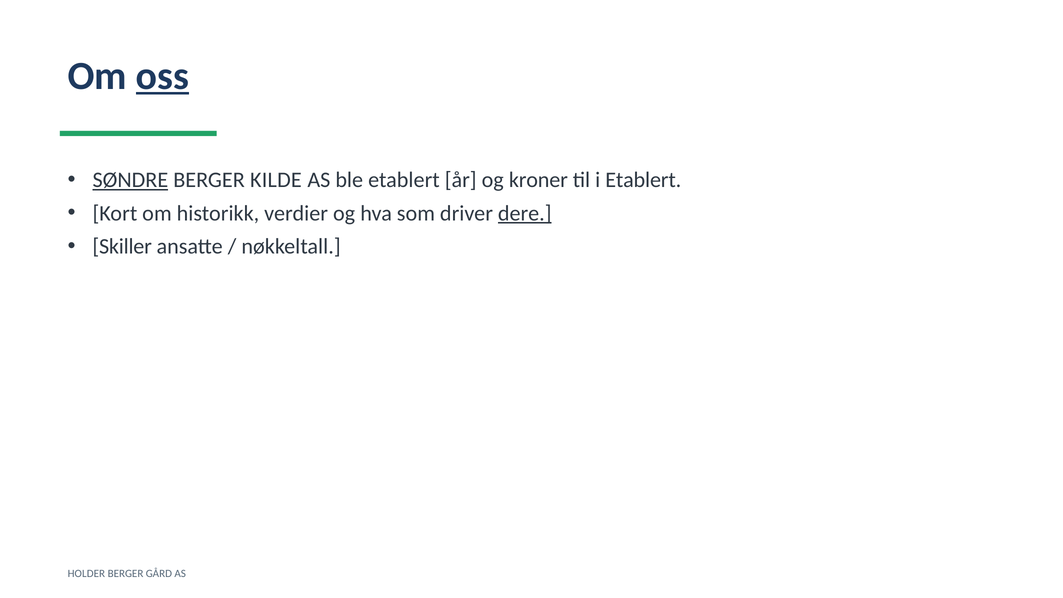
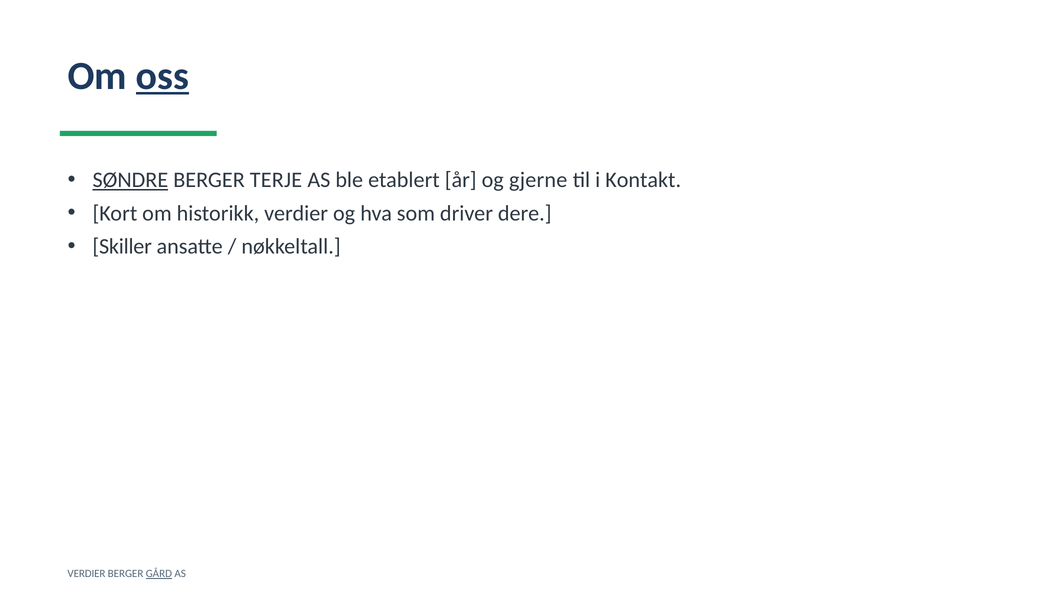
KILDE: KILDE -> TERJE (276, 180)
kroner: kroner -> gjerne (538, 180)
i Etablert: Etablert -> Kontakt (643, 180)
dere underline: present -> none (525, 213)
HOLDER: HOLDER -> VERDIER (86, 574)
GÅRD underline: none -> present (159, 574)
